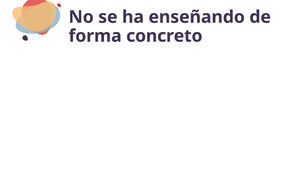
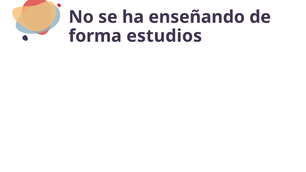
concreto: concreto -> estudios (164, 36)
